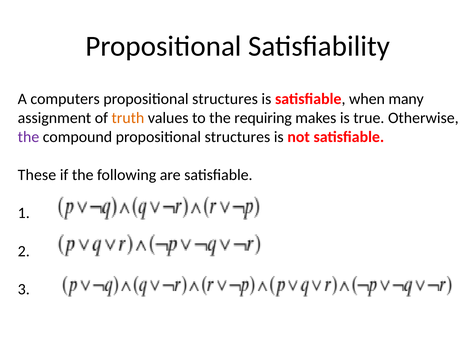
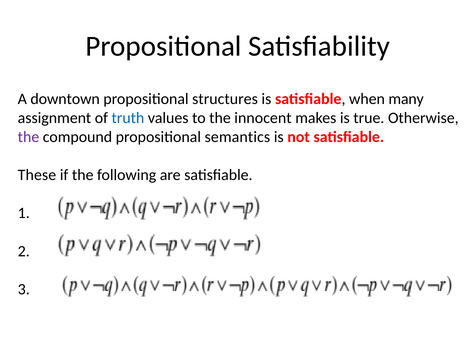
computers: computers -> downtown (65, 99)
truth colour: orange -> blue (128, 118)
requiring: requiring -> innocent (263, 118)
compound propositional structures: structures -> semantics (237, 137)
